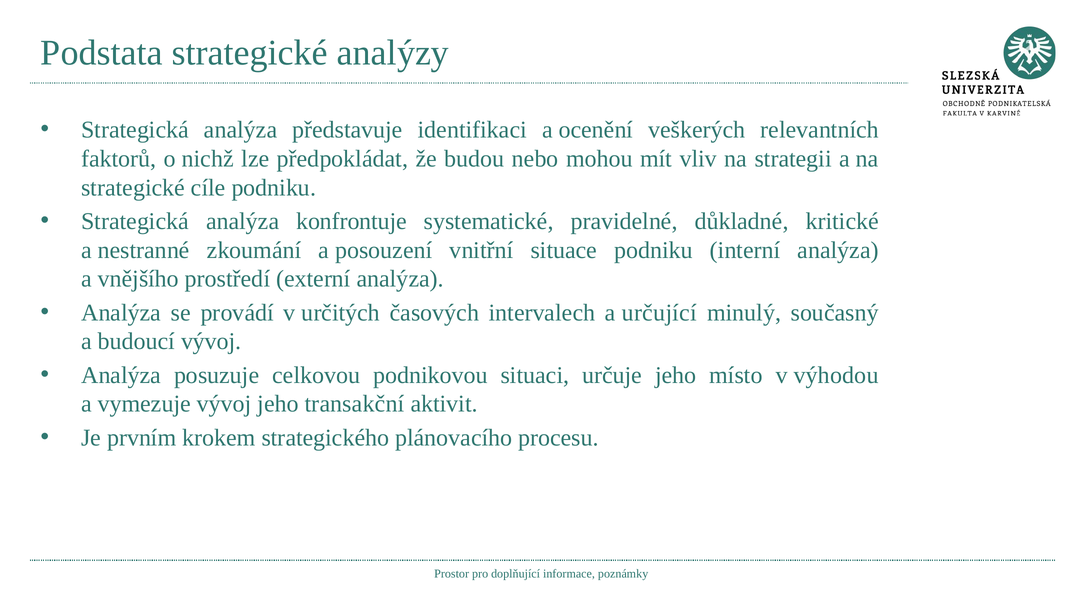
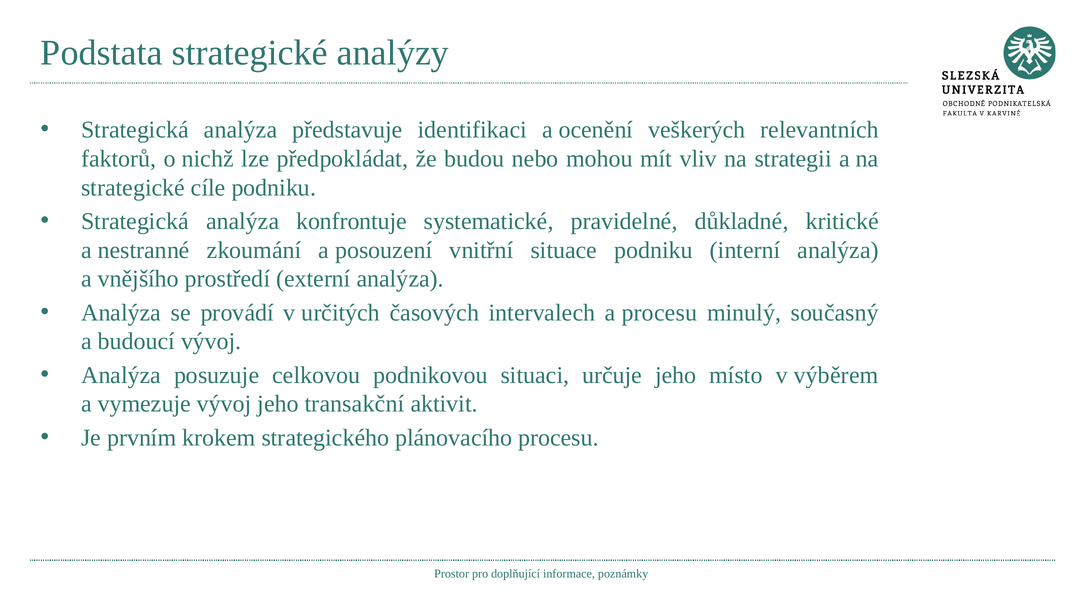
a určující: určující -> procesu (659, 313)
výhodou: výhodou -> výběrem (836, 375)
